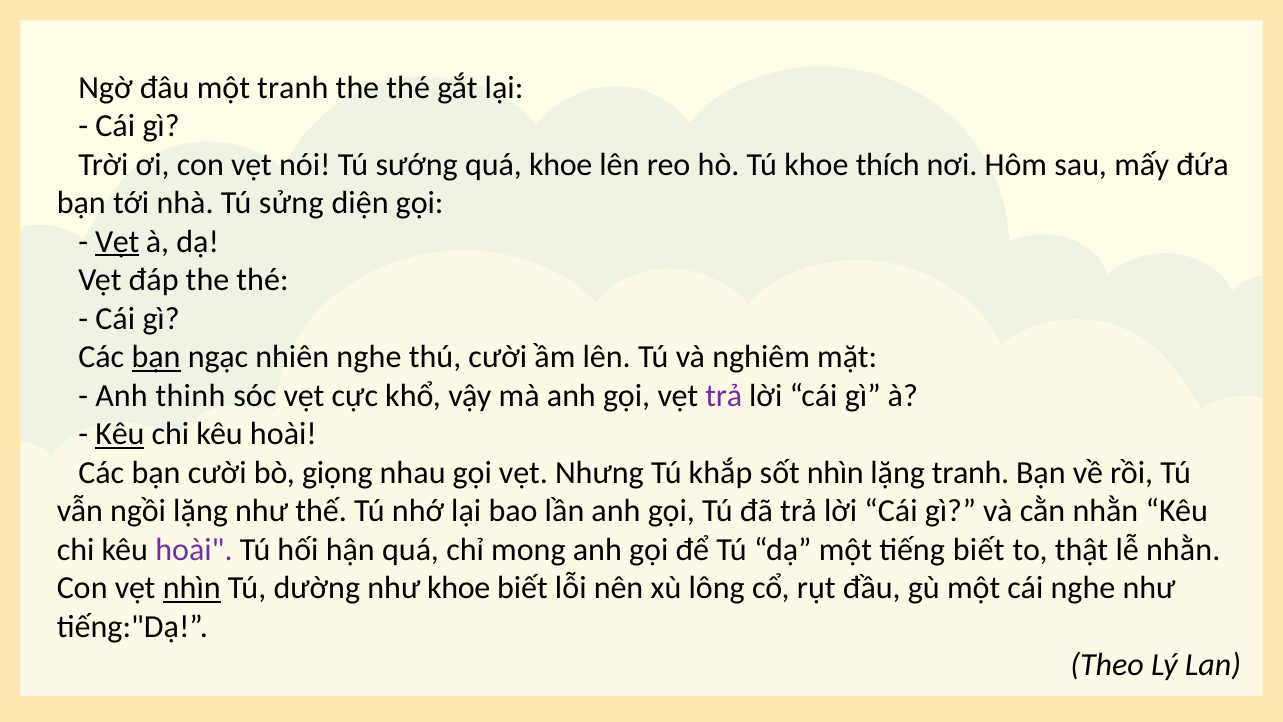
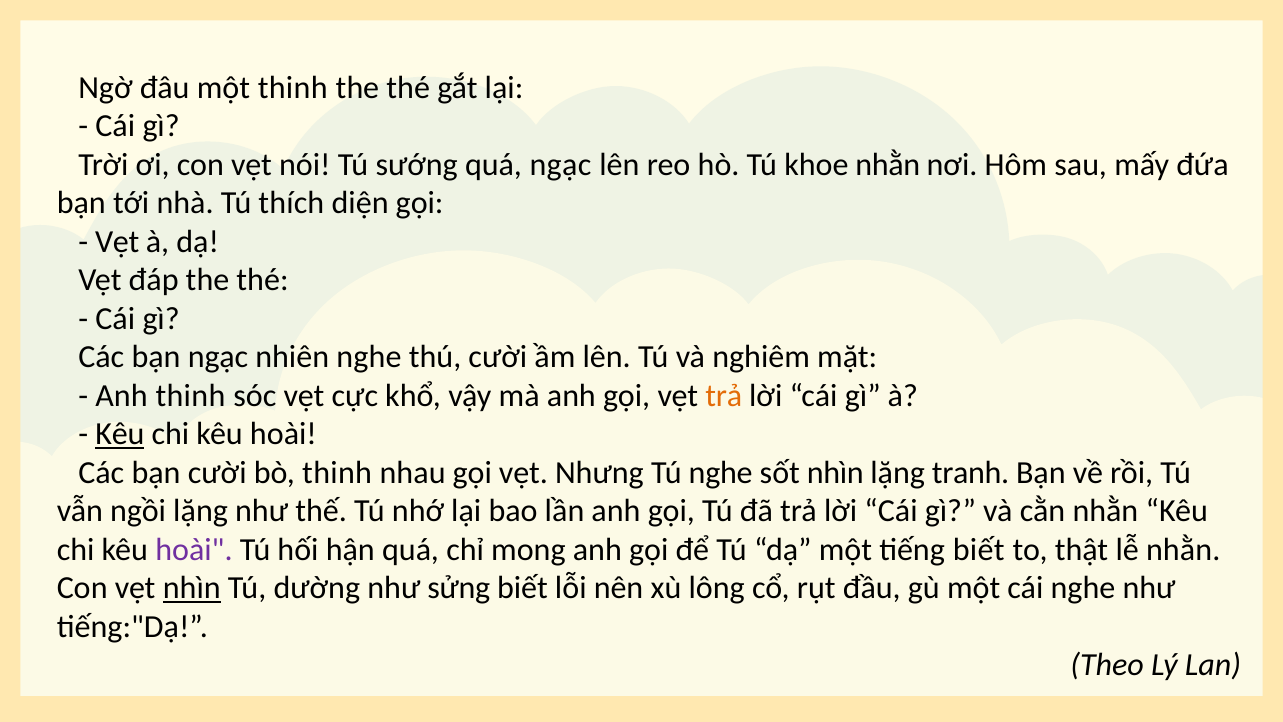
một tranh: tranh -> thinh (293, 88)
quá khoe: khoe -> ngạc (560, 165)
khoe thích: thích -> nhằn (888, 165)
sửng: sửng -> thích (291, 203)
Vẹt underline: present -> none (117, 242)
bạn underline: present -> none (156, 357)
trả colour: purple -> orange (724, 395)
bò giọng: giọng -> thinh (337, 472)
Tú khắp: khắp -> nghe (721, 472)
như khoe: khoe -> sửng (459, 588)
